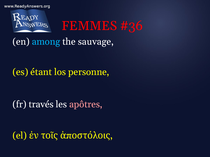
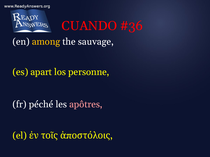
FEMMES: FEMMES -> CUANDO (89, 26)
among colour: light blue -> yellow (46, 42)
étant: étant -> apart (41, 72)
través: través -> péché (41, 105)
